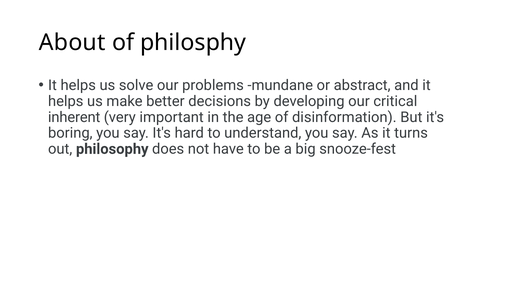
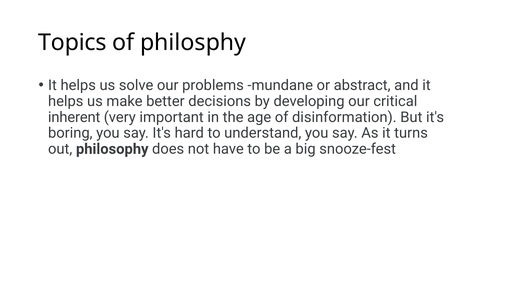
About: About -> Topics (72, 43)
